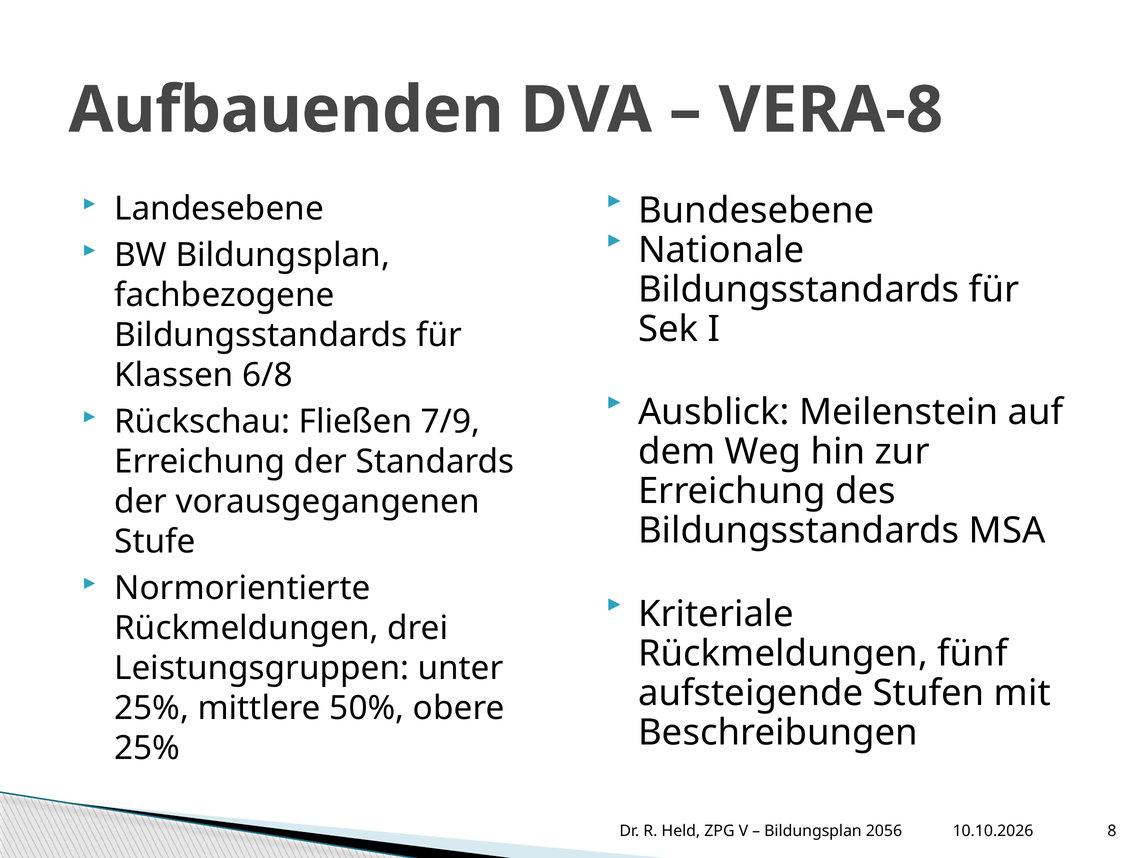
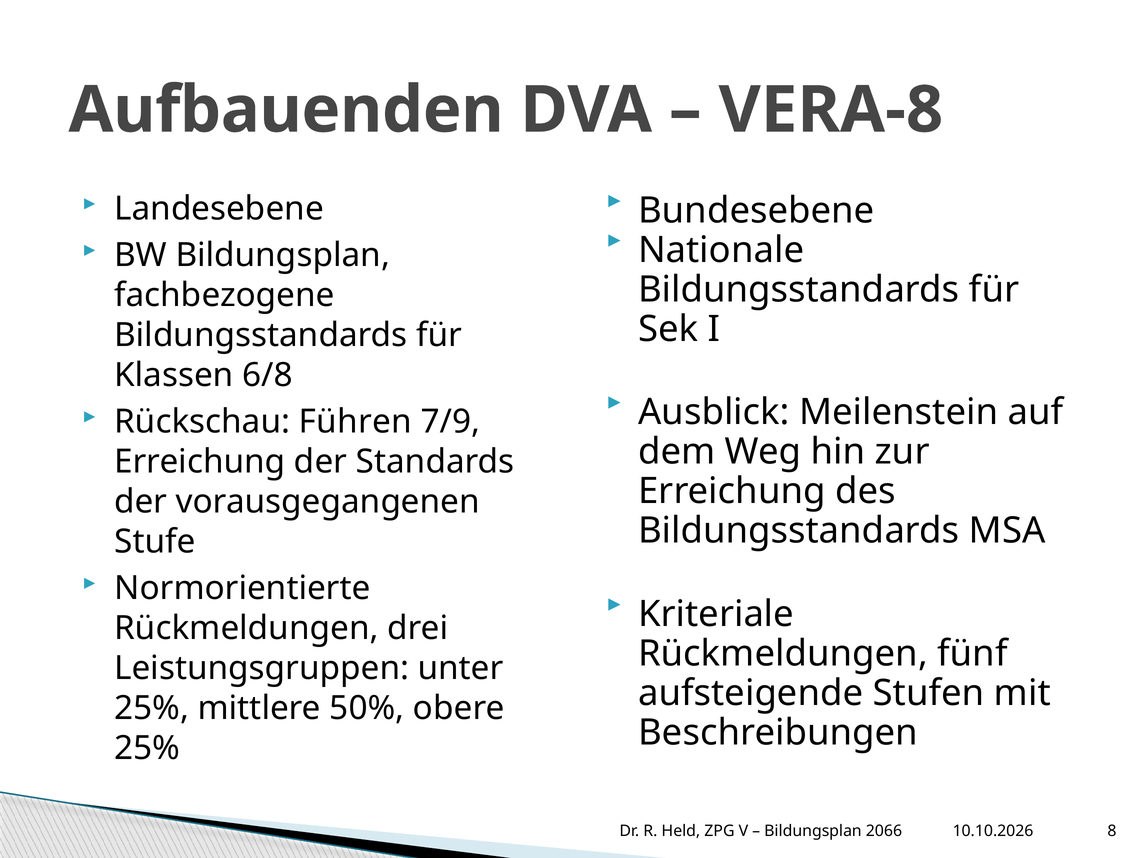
Fließen: Fließen -> Führen (355, 422)
2056: 2056 -> 2066 (884, 831)
